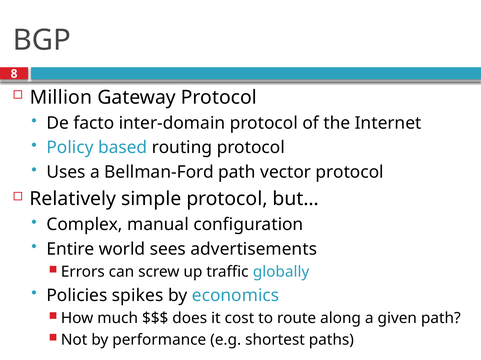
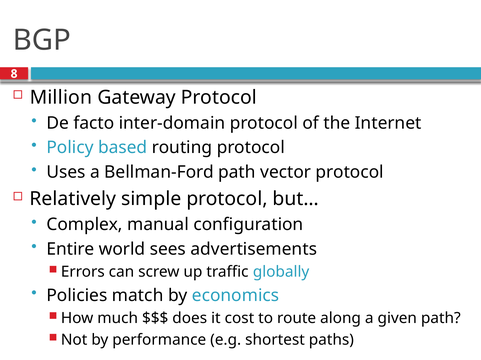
spikes: spikes -> match (138, 296)
